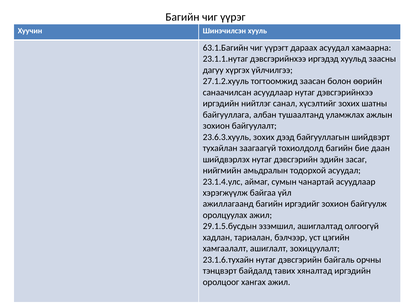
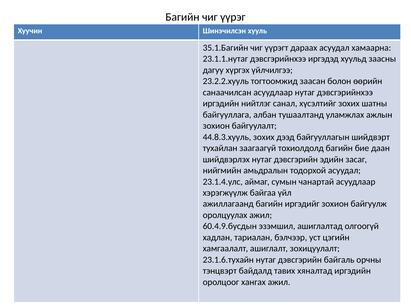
63.1.Багийн: 63.1.Багийн -> 35.1.Багийн (226, 48)
27.1.2.хууль: 27.1.2.хууль -> 23.2.2.хууль (226, 81)
23.6.3.хууль: 23.6.3.хууль -> 44.8.3.хууль (227, 137)
29.1.5.бусдын: 29.1.5.бусдын -> 60.4.9.бусдын (230, 226)
